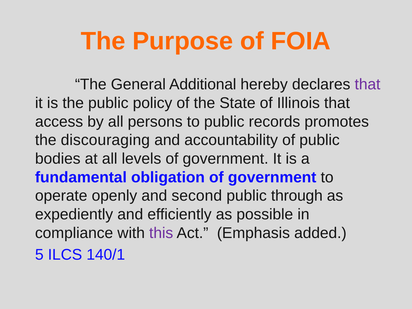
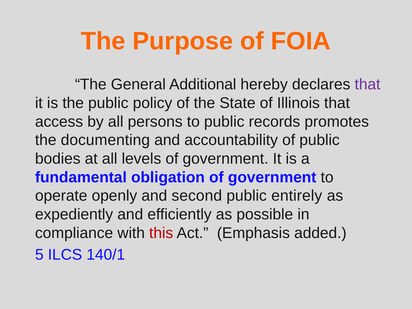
discouraging: discouraging -> documenting (105, 140)
through: through -> entirely (297, 196)
this colour: purple -> red (161, 233)
